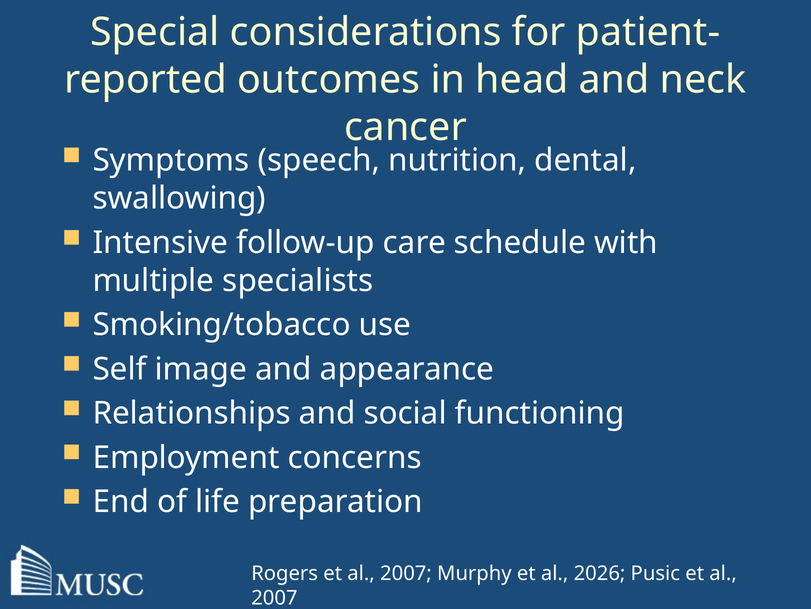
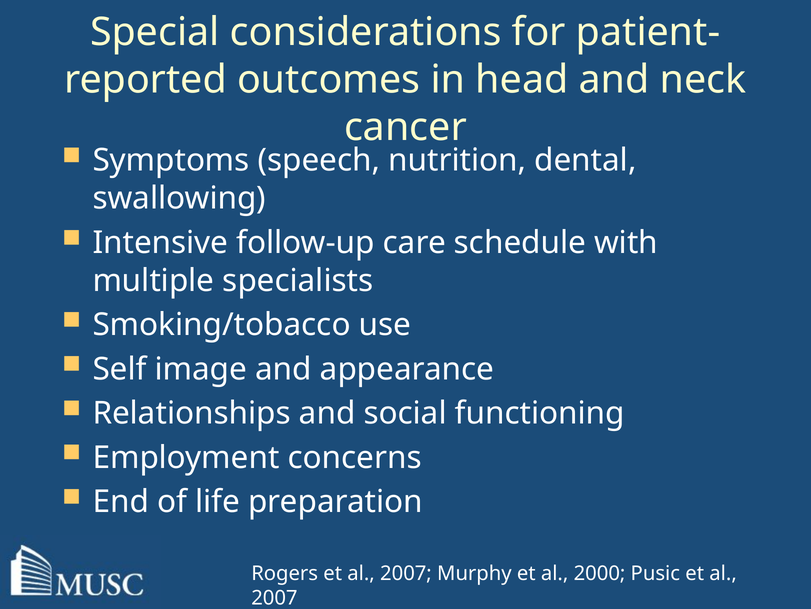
2026: 2026 -> 2000 (600, 573)
